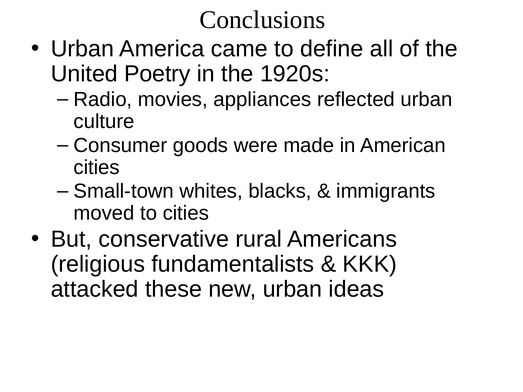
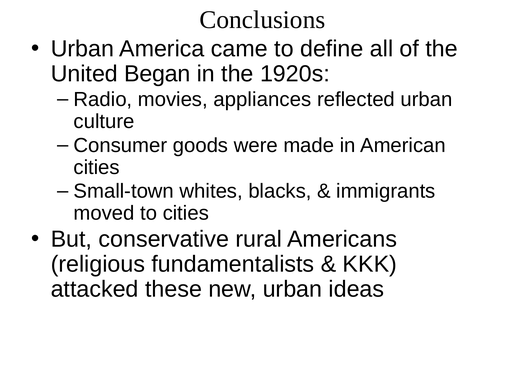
Poetry: Poetry -> Began (157, 74)
